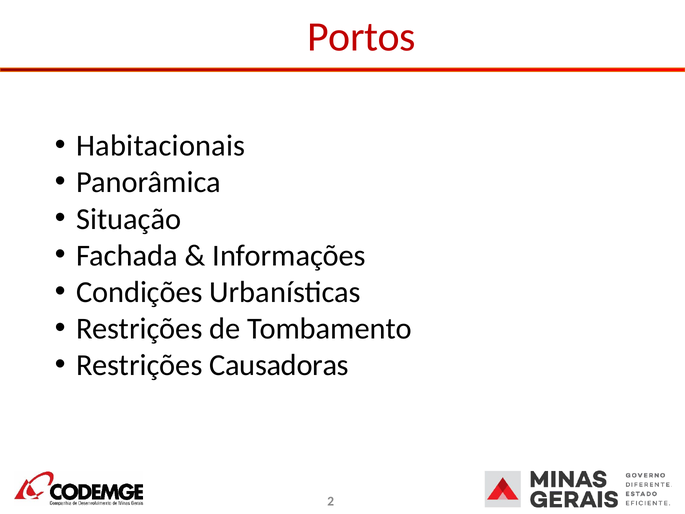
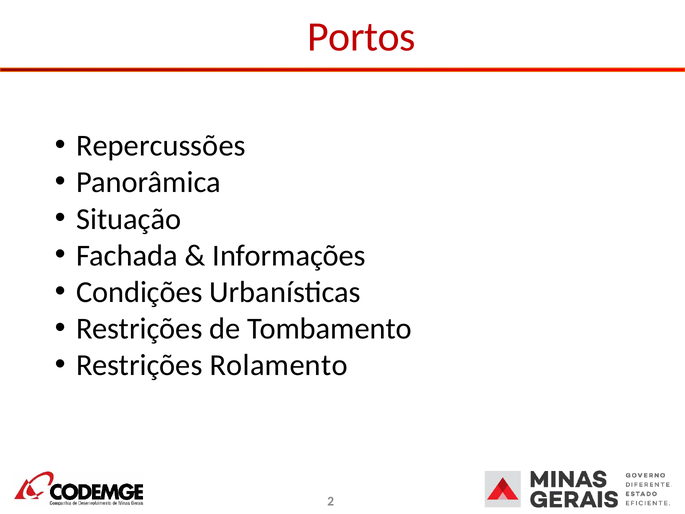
Habitacionais: Habitacionais -> Repercussões (161, 146)
Causadoras: Causadoras -> Rolamento (279, 365)
